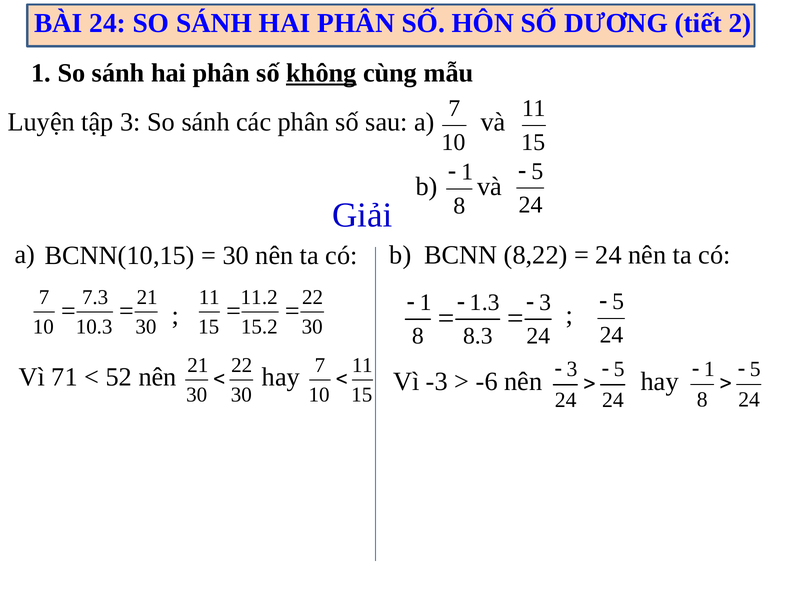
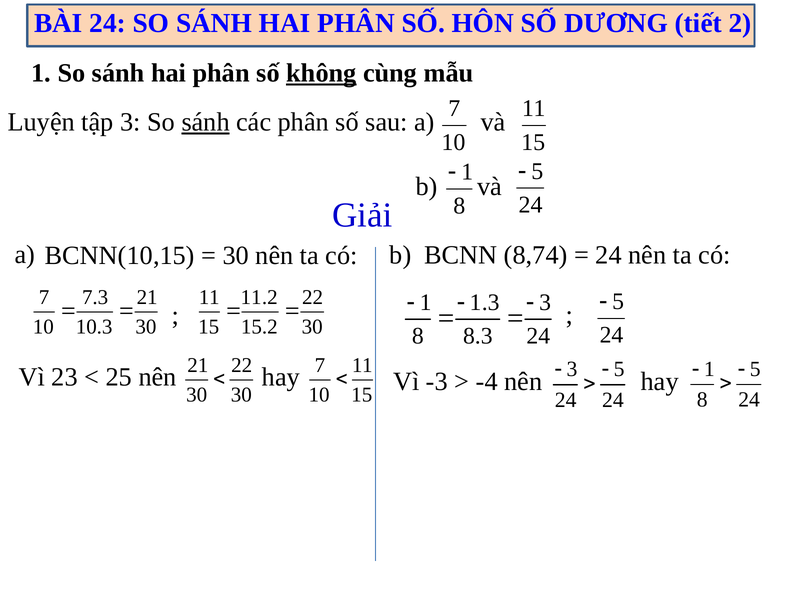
sánh underline: none -> present (206, 122)
8,22: 8,22 -> 8,74 (536, 255)
71: 71 -> 23 (65, 377)
52: 52 -> 25 (119, 377)
-6: -6 -> -4 (487, 382)
